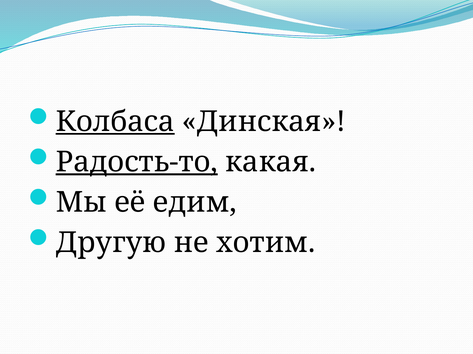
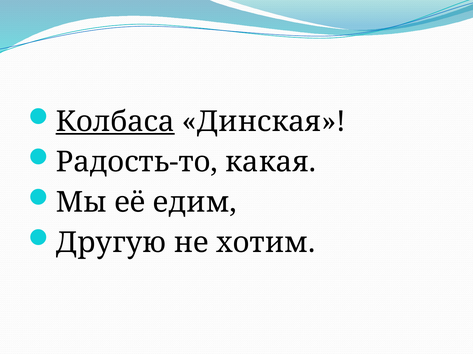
Радость-то underline: present -> none (137, 162)
